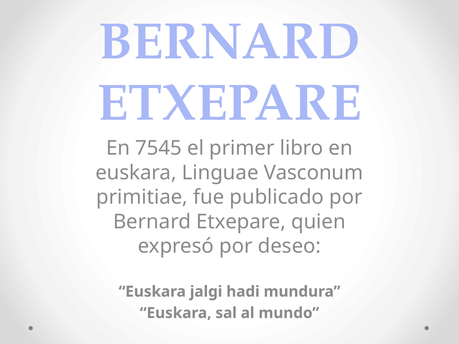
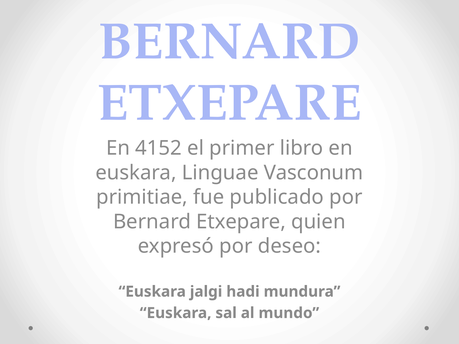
7545: 7545 -> 4152 (159, 148)
